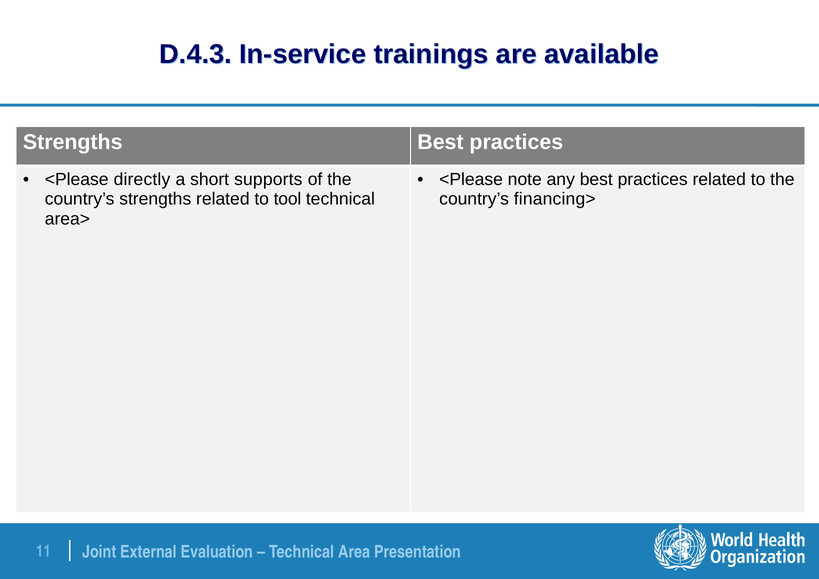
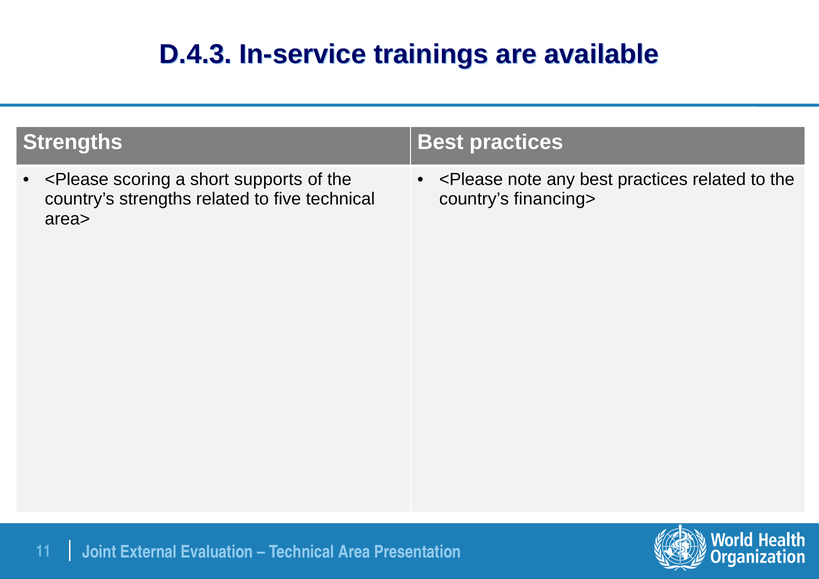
directly: directly -> scoring (142, 180)
tool: tool -> five (287, 199)
